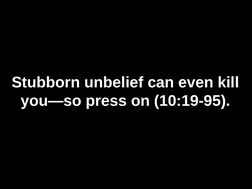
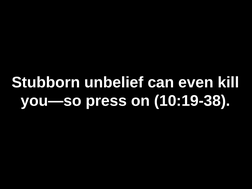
10:19-95: 10:19-95 -> 10:19-38 (192, 101)
